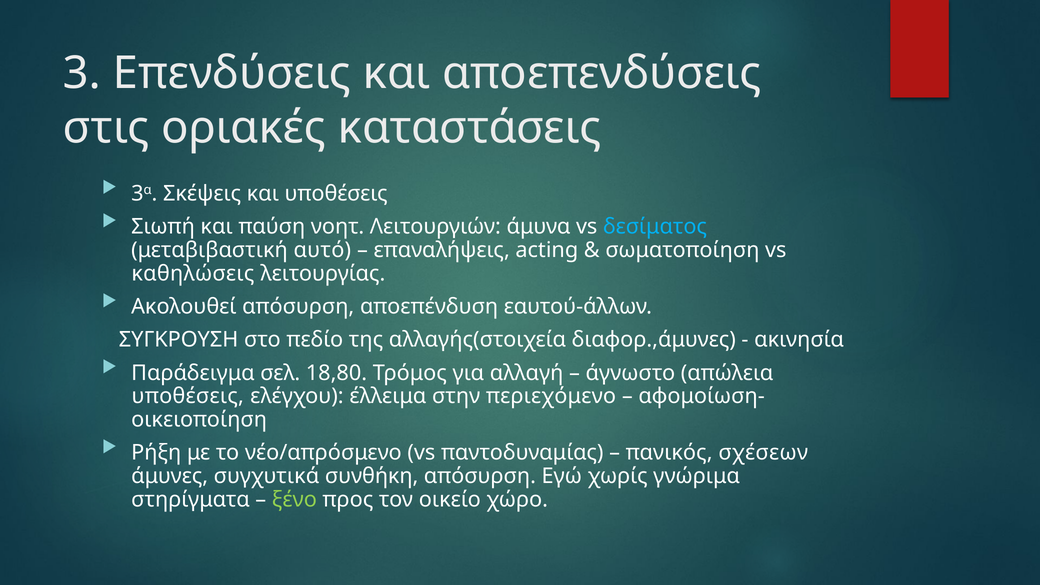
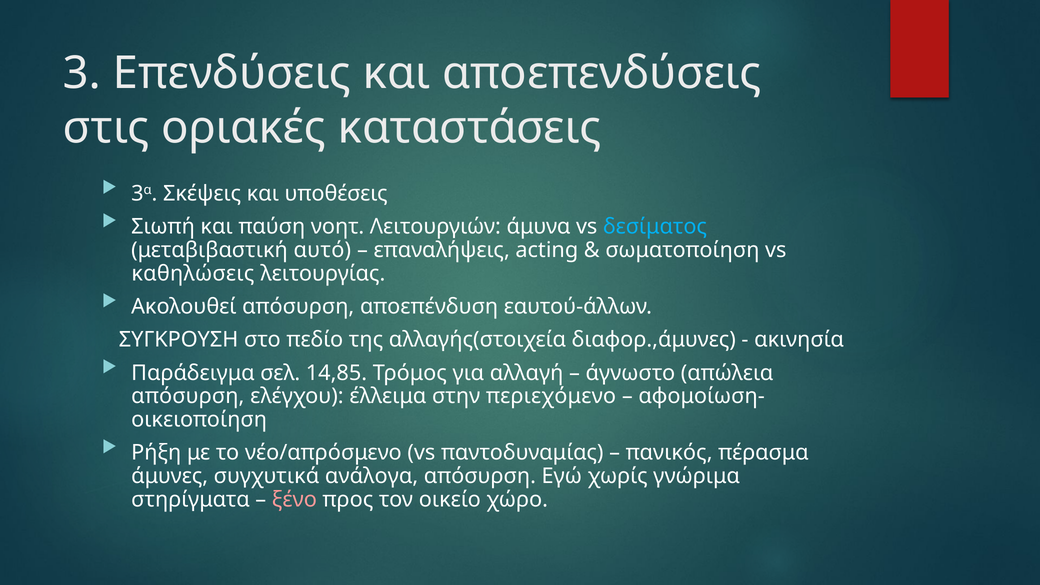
18,80: 18,80 -> 14,85 (336, 373)
υποθέσεις: υποθέσεις -> απόσυρση (188, 396)
σχέσεων: σχέσεων -> πέρασμα (763, 453)
συνθήκη: συνθήκη -> ανάλογα (372, 476)
ξένο colour: light green -> pink (294, 500)
